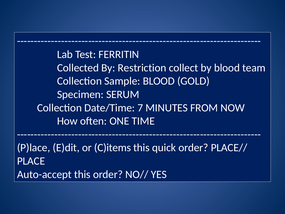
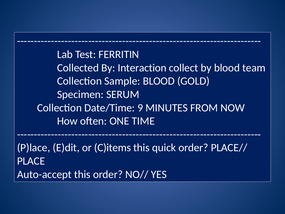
Restriction: Restriction -> Interaction (142, 68)
7: 7 -> 9 (140, 108)
